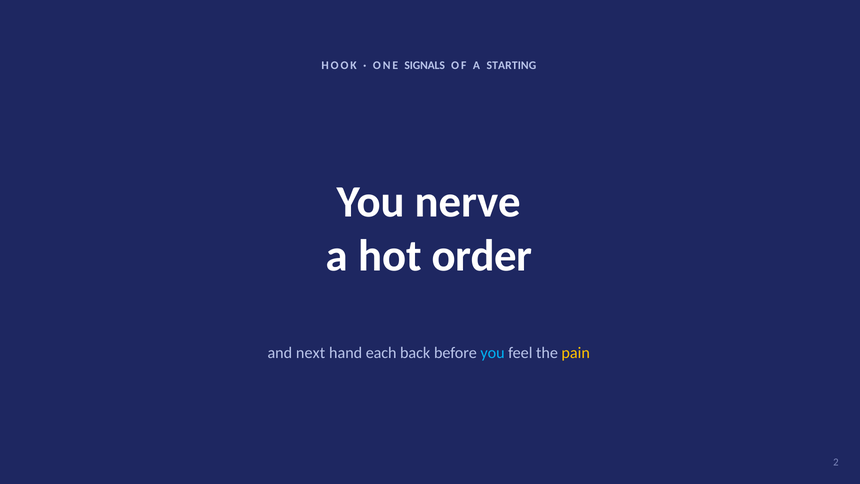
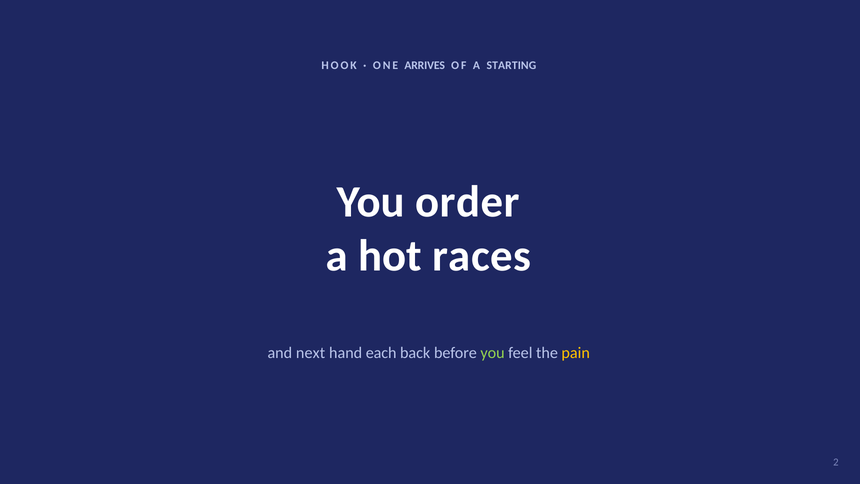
SIGNALS: SIGNALS -> ARRIVES (425, 65)
nerve: nerve -> order (468, 202)
order: order -> races (482, 256)
you colour: light blue -> light green (493, 353)
